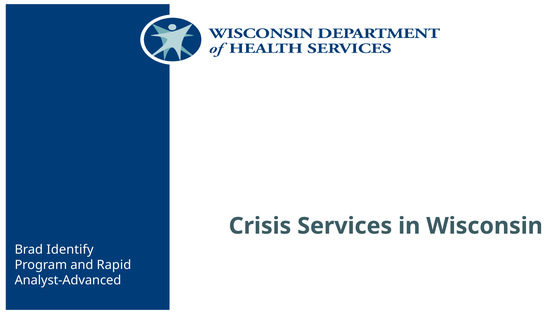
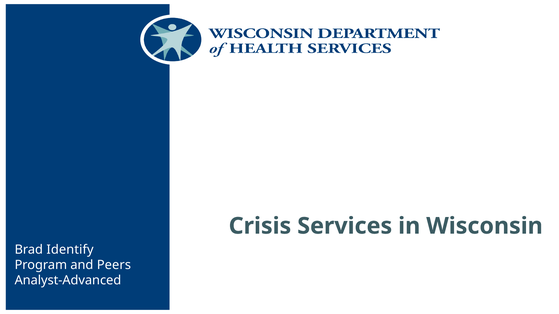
Rapid: Rapid -> Peers (114, 265)
